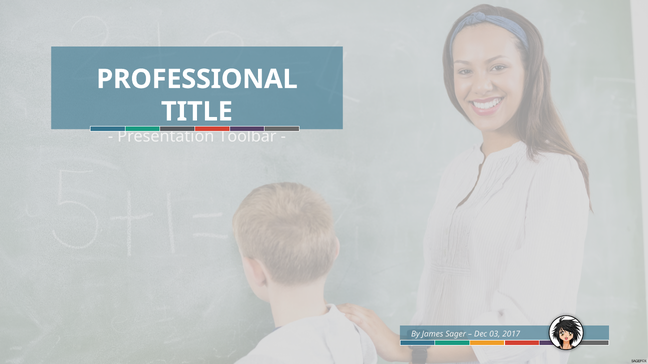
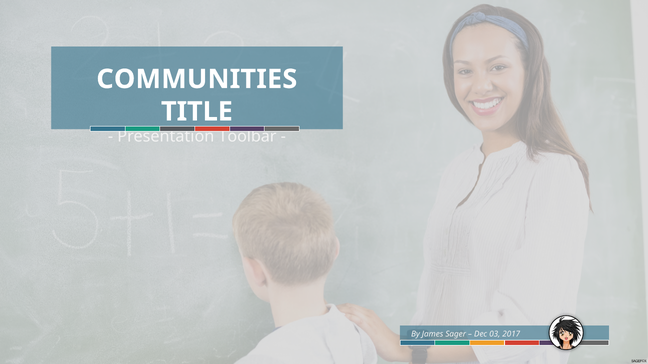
PROFESSIONAL: PROFESSIONAL -> COMMUNITIES (197, 79)
